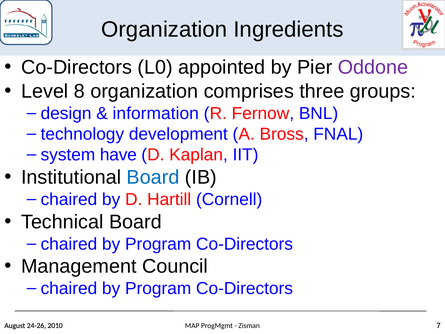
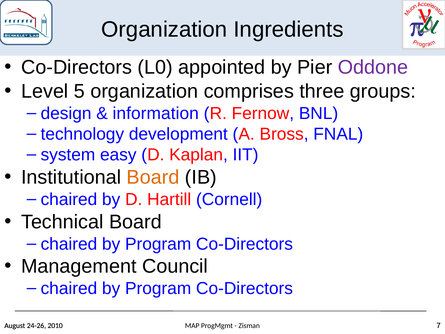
8: 8 -> 5 (79, 91)
have: have -> easy (118, 155)
Board colour: blue -> orange (153, 177)
